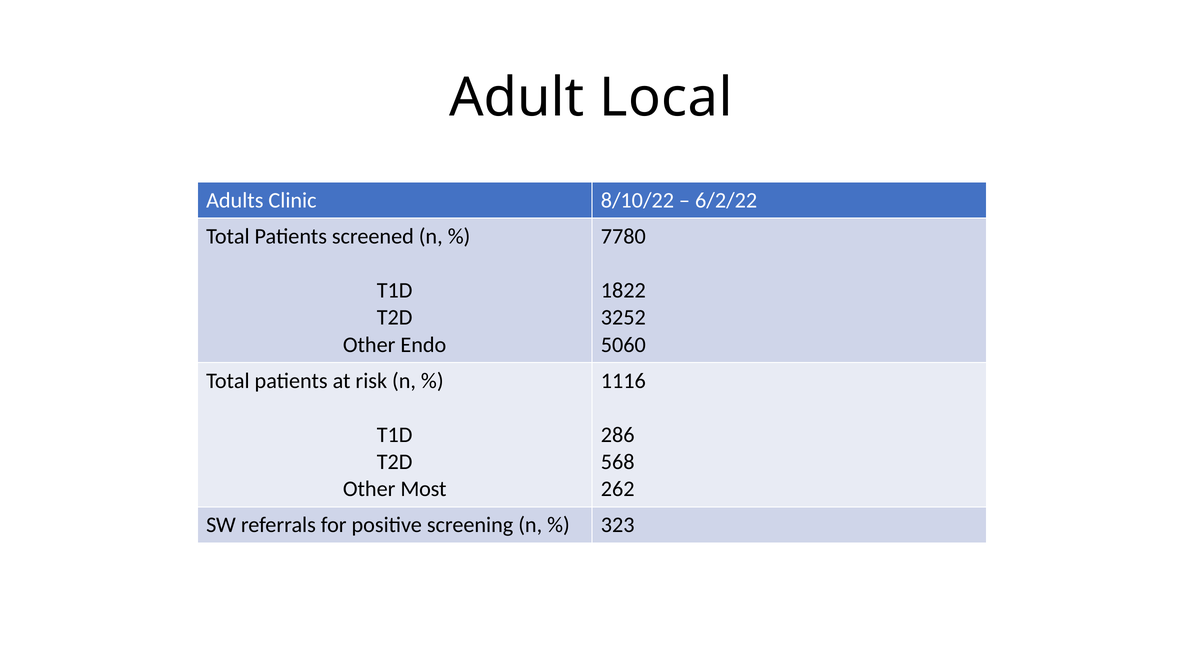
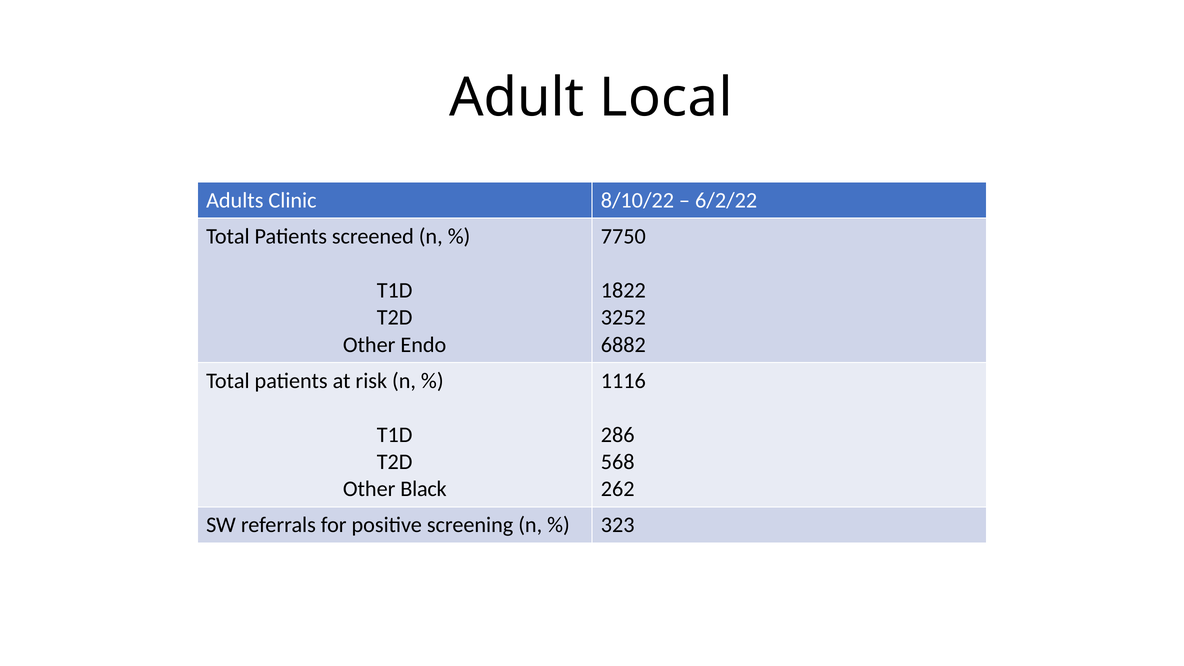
7780: 7780 -> 7750 (623, 236)
5060: 5060 -> 6882 (623, 345)
Most: Most -> Black (423, 489)
